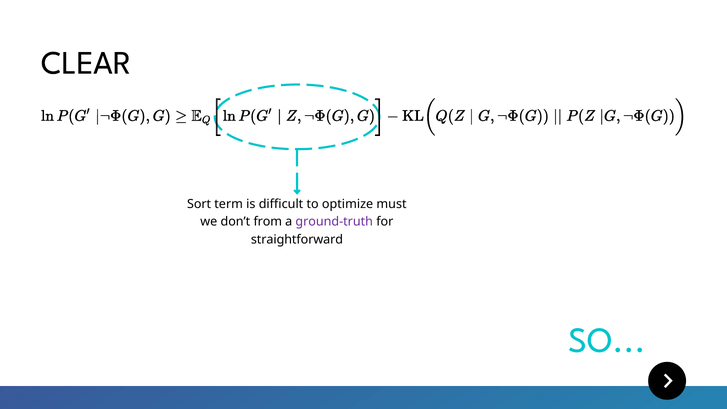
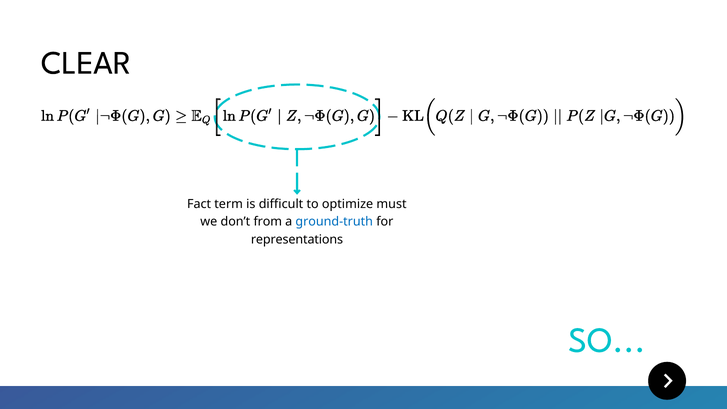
Sort: Sort -> Fact (199, 204)
ground-truth colour: purple -> blue (334, 222)
straightforward: straightforward -> representations (297, 239)
